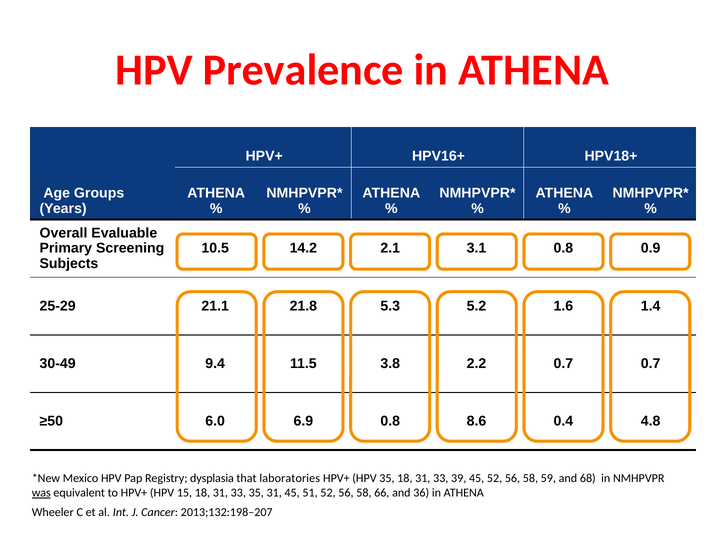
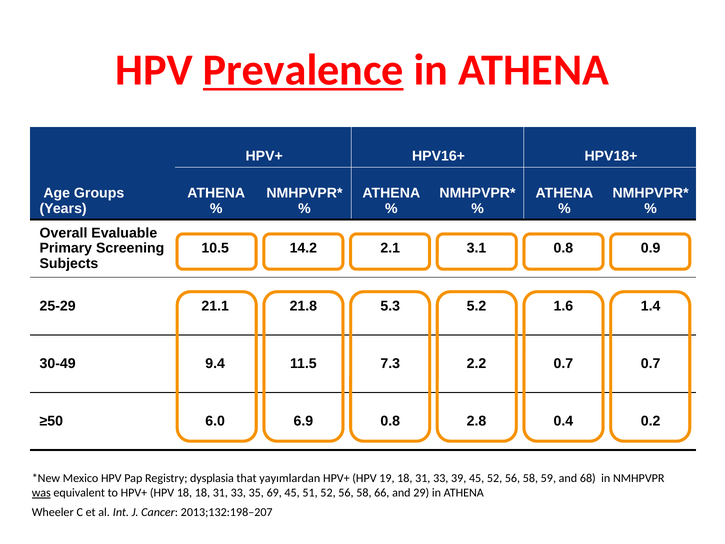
Prevalence underline: none -> present (303, 70)
3.8: 3.8 -> 7.3 (390, 363)
8.6: 8.6 -> 2.8 (476, 421)
4.8: 4.8 -> 0.2 (651, 421)
laboratories: laboratories -> yayımlardan (290, 478)
HPV 35: 35 -> 19 (387, 478)
HPV 15: 15 -> 18 (184, 493)
35 31: 31 -> 69 (274, 493)
36: 36 -> 29 (421, 493)
